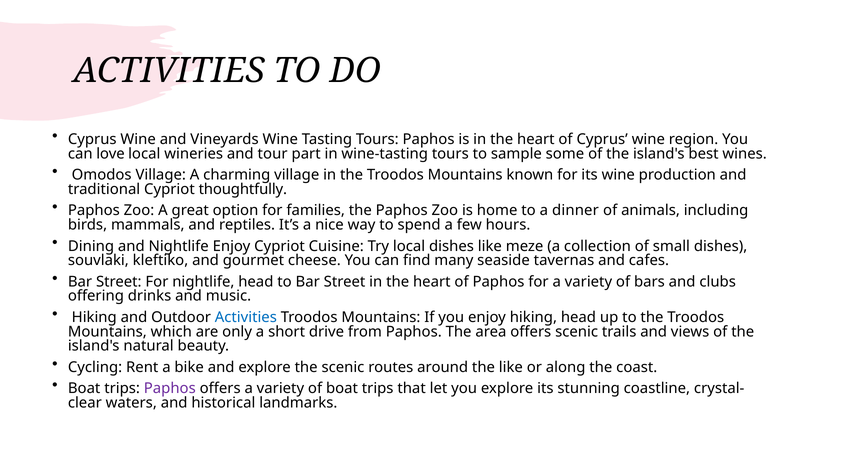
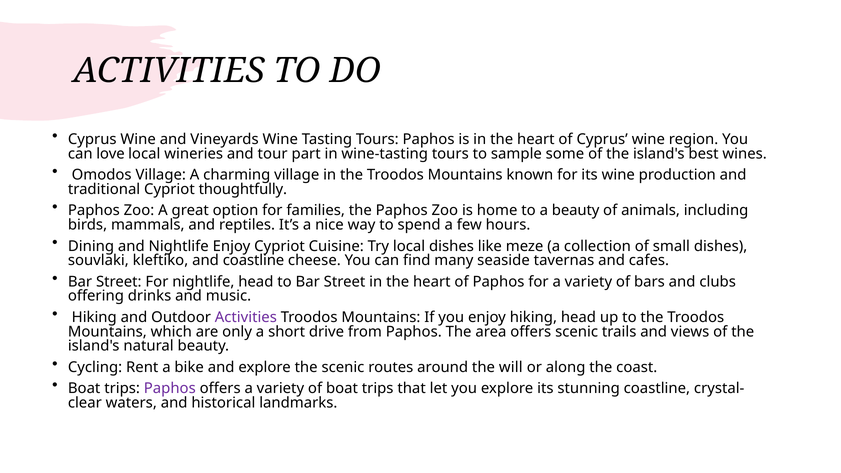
a dinner: dinner -> beauty (576, 211)
and gourmet: gourmet -> coastline (254, 260)
Activities colour: blue -> purple (246, 317)
the like: like -> will (511, 367)
